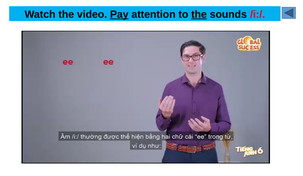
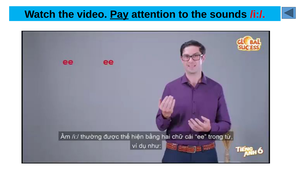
the underline: present -> none (199, 14)
